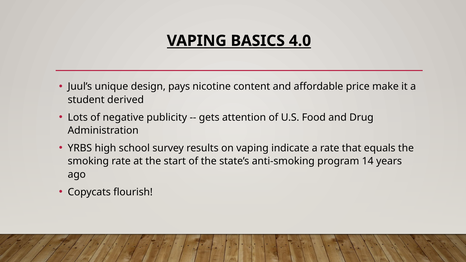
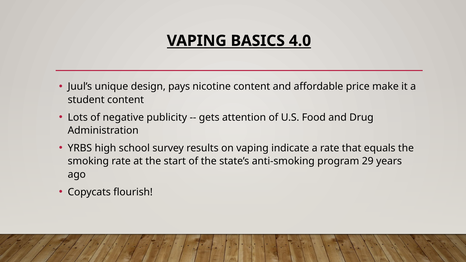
student derived: derived -> content (126, 100)
14: 14 -> 29 (368, 161)
